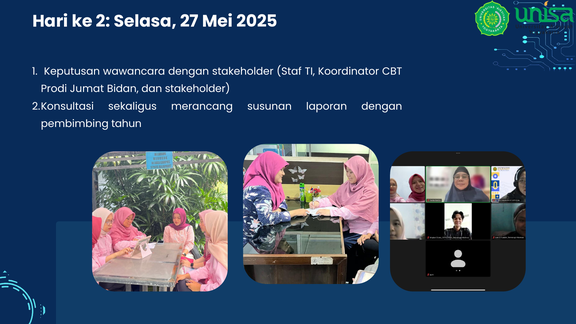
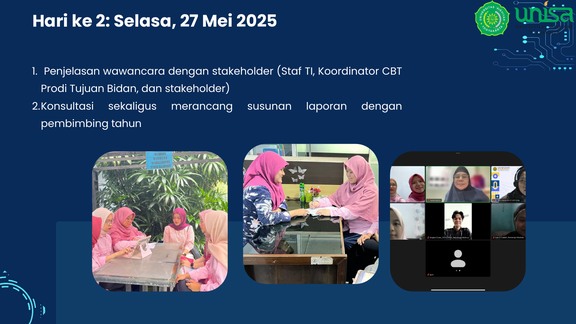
Keputusan: Keputusan -> Penjelasan (72, 71)
Jumat: Jumat -> Tujuan (87, 89)
